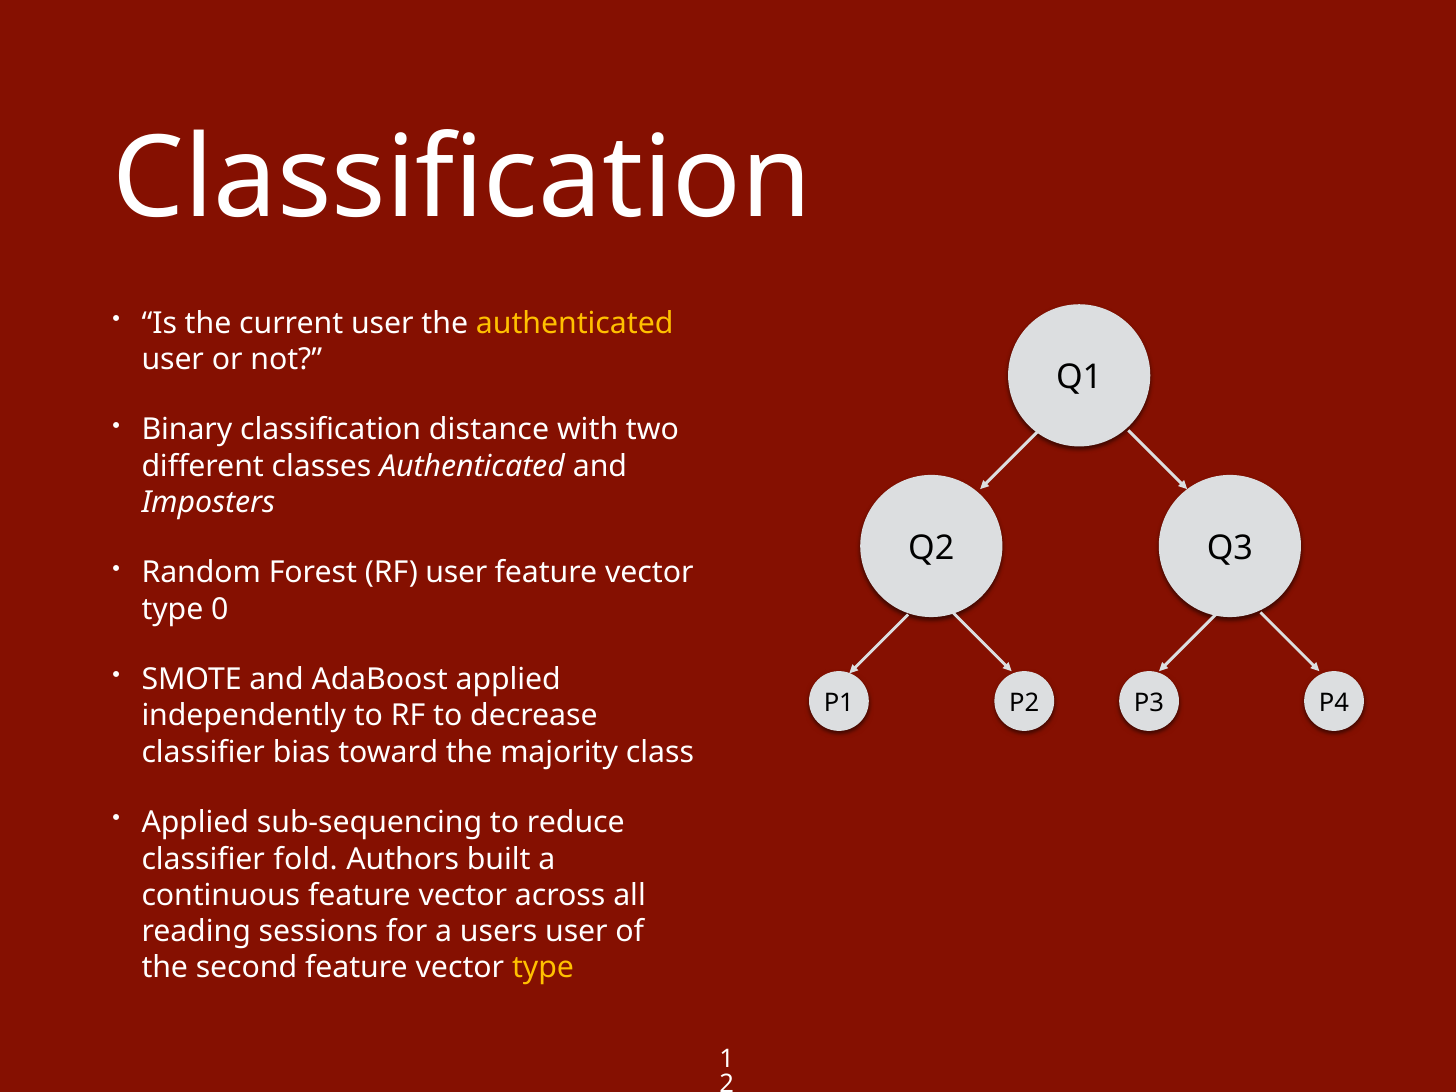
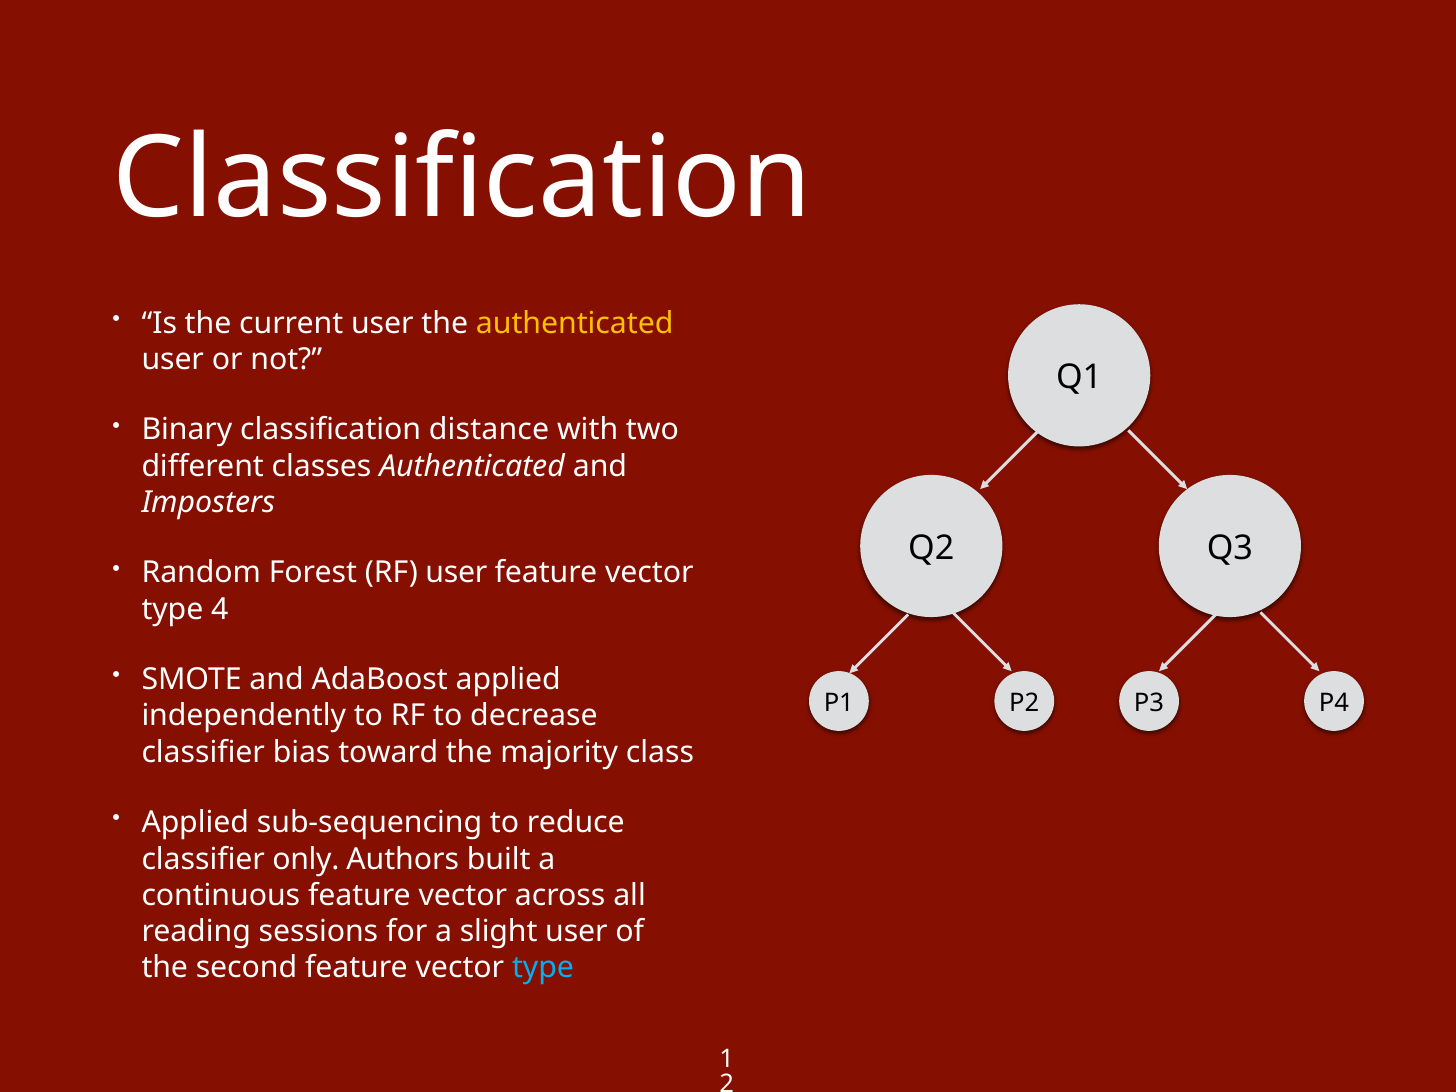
0: 0 -> 4 (220, 609)
fold: fold -> only (306, 859)
users: users -> slight (499, 932)
type colour: yellow -> light blue (543, 968)
